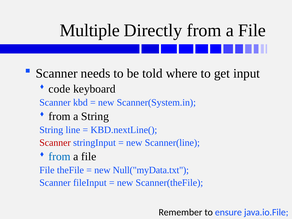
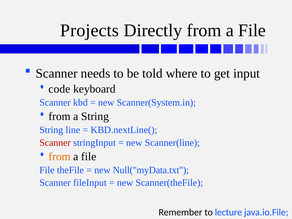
Multiple: Multiple -> Projects (90, 30)
from colour: blue -> orange (60, 157)
ensure: ensure -> lecture (228, 212)
